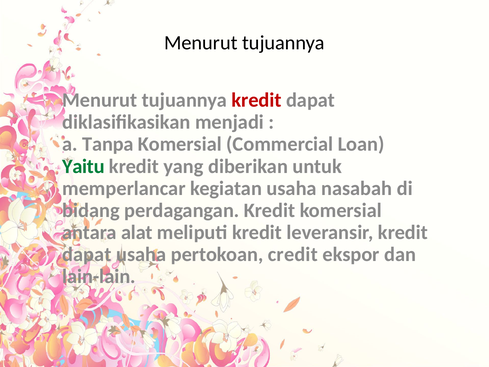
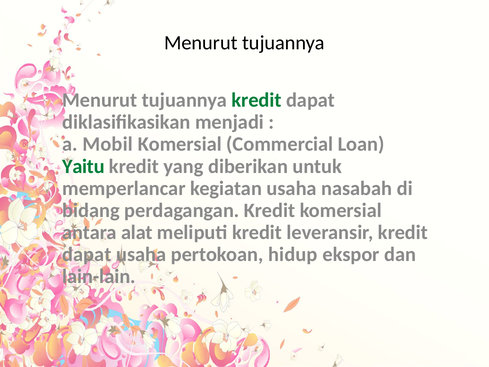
kredit colour: red -> green (256, 100)
Tanpa: Tanpa -> Mobil (108, 144)
credit: credit -> hidup (293, 254)
